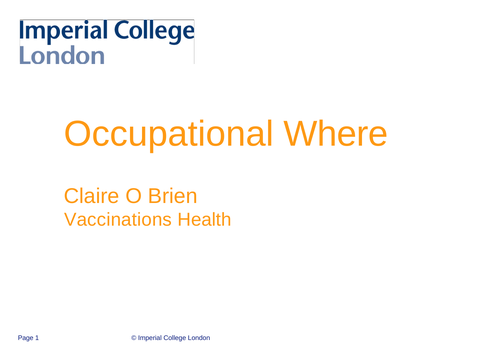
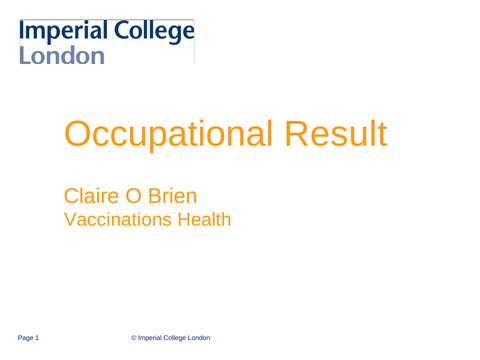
Where: Where -> Result (336, 134)
